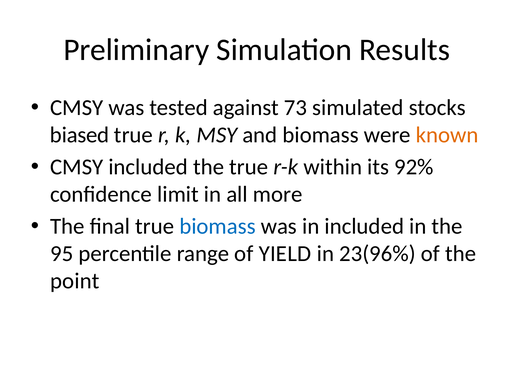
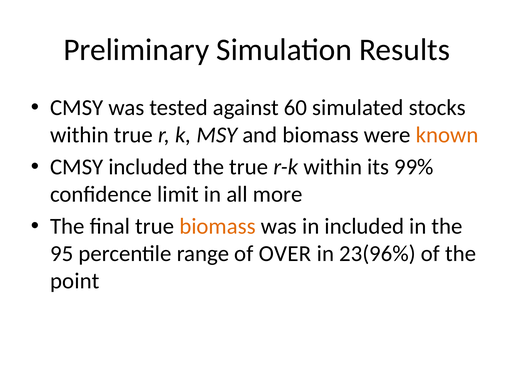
73: 73 -> 60 (296, 108)
biased: biased -> within (79, 135)
92%: 92% -> 99% (414, 167)
biomass colour: blue -> orange (218, 227)
YIELD: YIELD -> OVER (285, 254)
